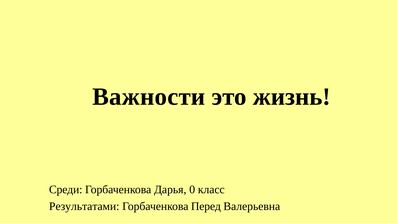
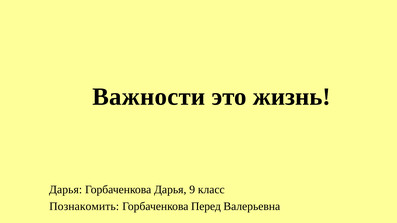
Среди: Среди -> Дарья (66, 190)
0: 0 -> 9 (192, 190)
Результатами: Результатами -> Познакомить (84, 206)
